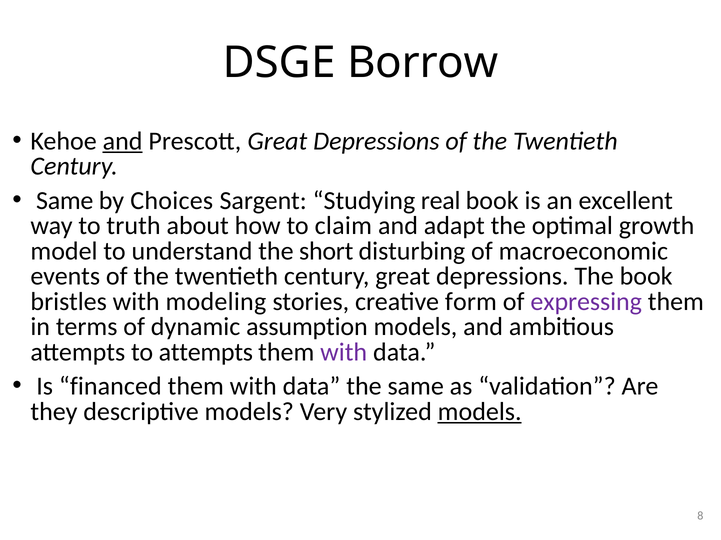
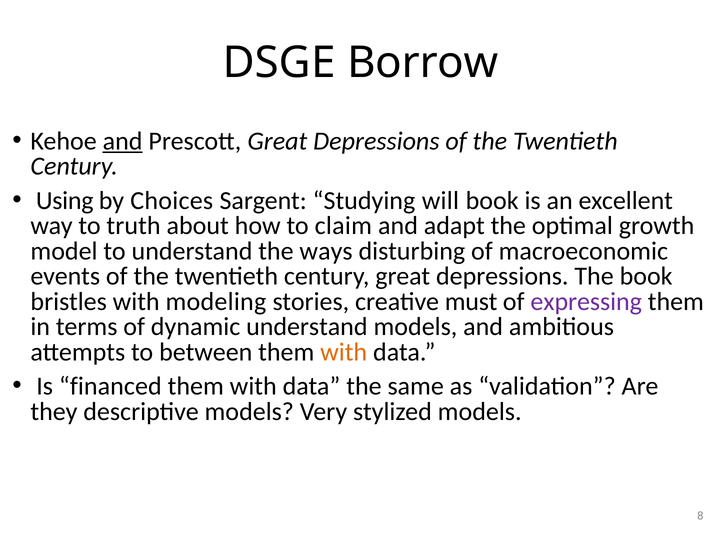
Same: Same -> Using (65, 201)
real: real -> will (440, 201)
short: short -> ways (326, 251)
form: form -> must (471, 302)
dynamic assumption: assumption -> understand (307, 327)
to attempts: attempts -> between (206, 353)
with colour: purple -> orange (344, 353)
models underline: present -> none (480, 412)
